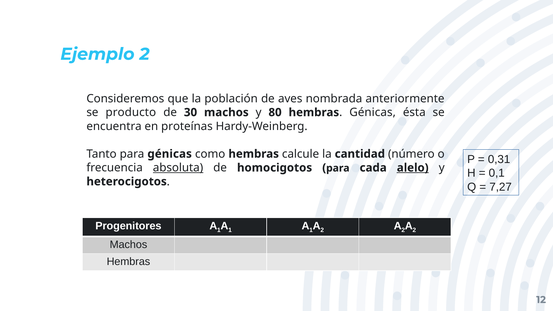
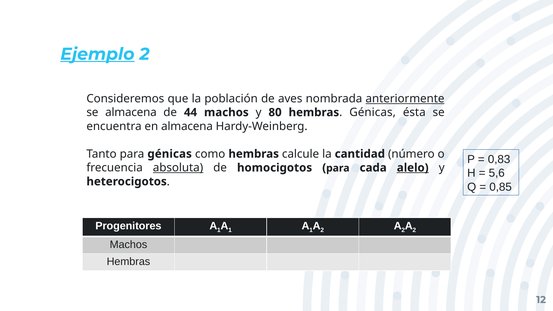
Ejemplo underline: none -> present (97, 54)
anteriormente underline: none -> present (405, 99)
se producto: producto -> almacena (131, 112)
30: 30 -> 44 (191, 112)
en proteínas: proteínas -> almacena (187, 126)
0,31: 0,31 -> 0,83 (499, 159)
0,1: 0,1 -> 5,6 (497, 173)
7,27: 7,27 -> 0,85 (501, 187)
